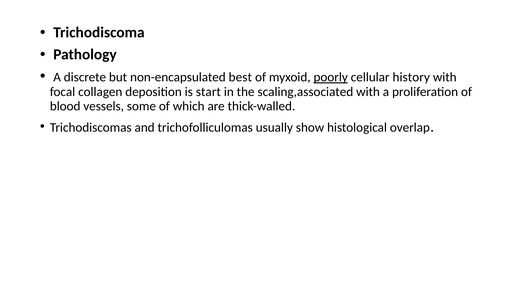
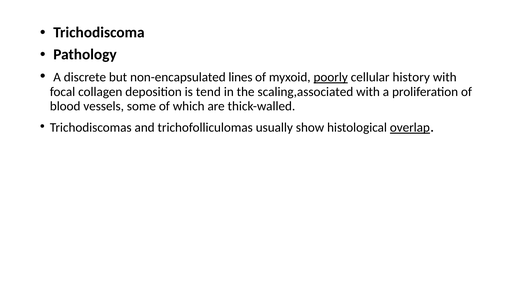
best: best -> lines (240, 77)
start: start -> tend (208, 92)
overlap underline: none -> present (410, 128)
